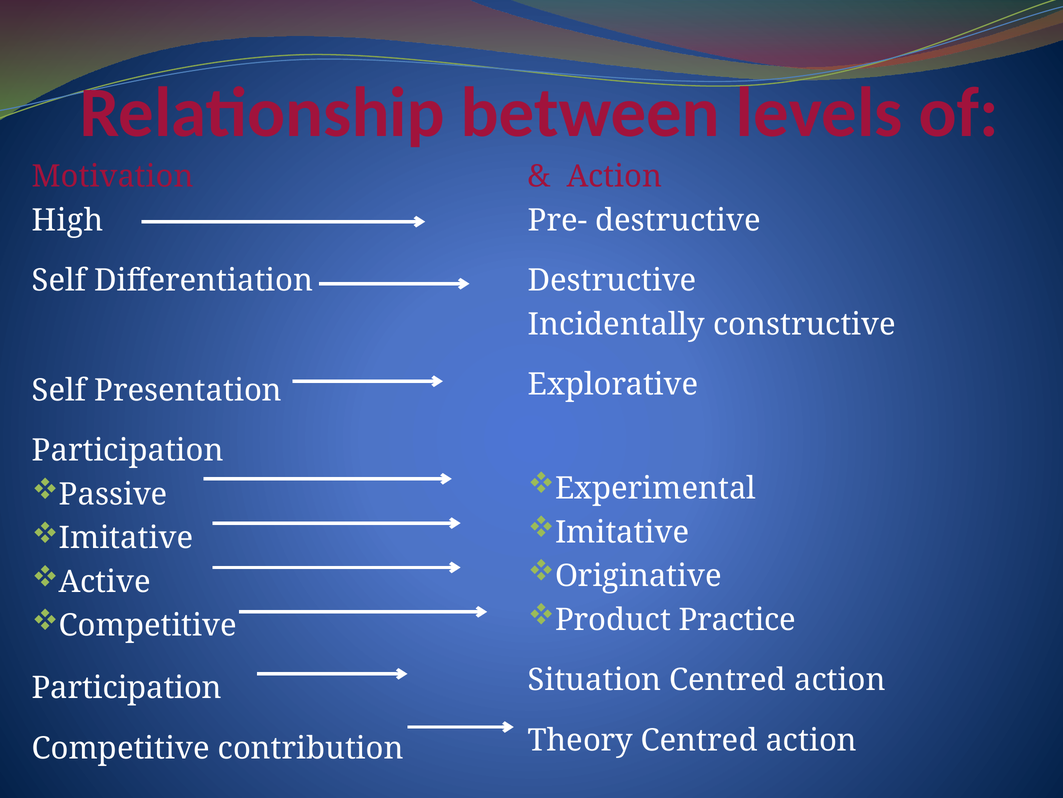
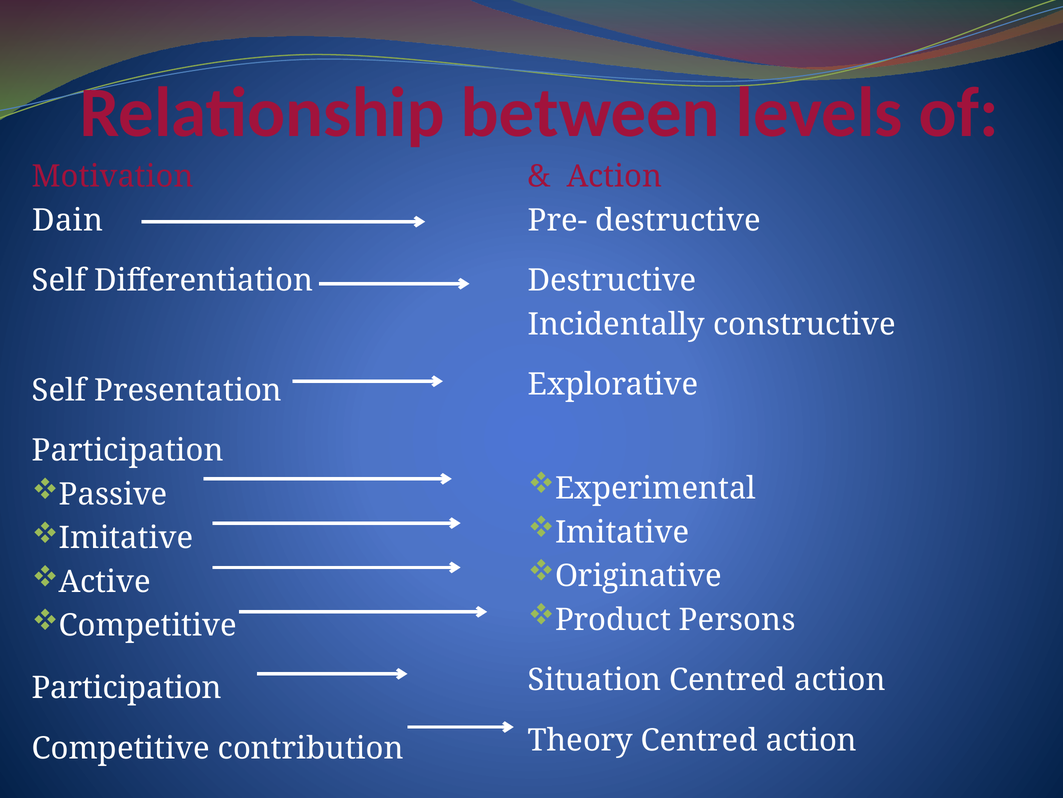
High: High -> Dain (68, 220)
Practice: Practice -> Persons (737, 619)
